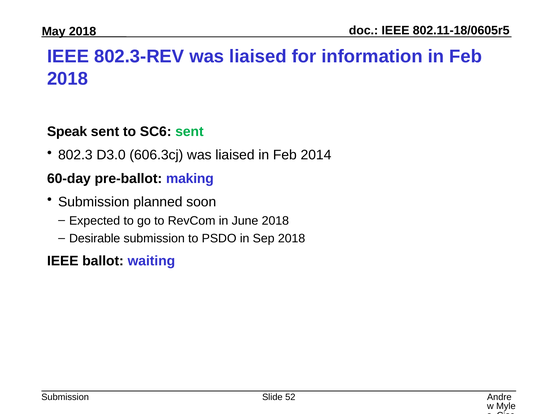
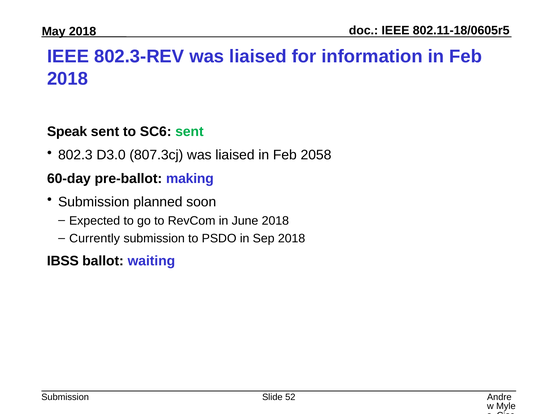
606.3cj: 606.3cj -> 807.3cj (156, 155)
2014: 2014 -> 2058 (316, 155)
Desirable: Desirable -> Currently (95, 239)
IEEE: IEEE -> IBSS (63, 262)
